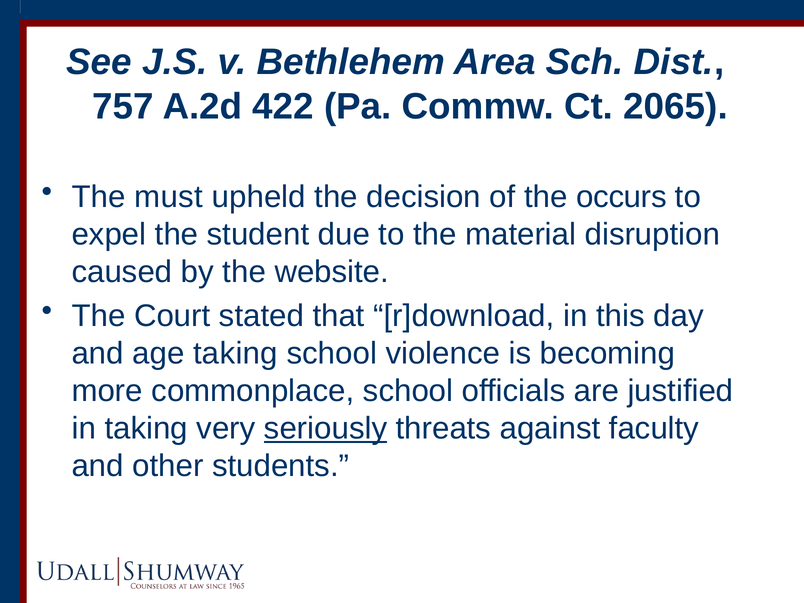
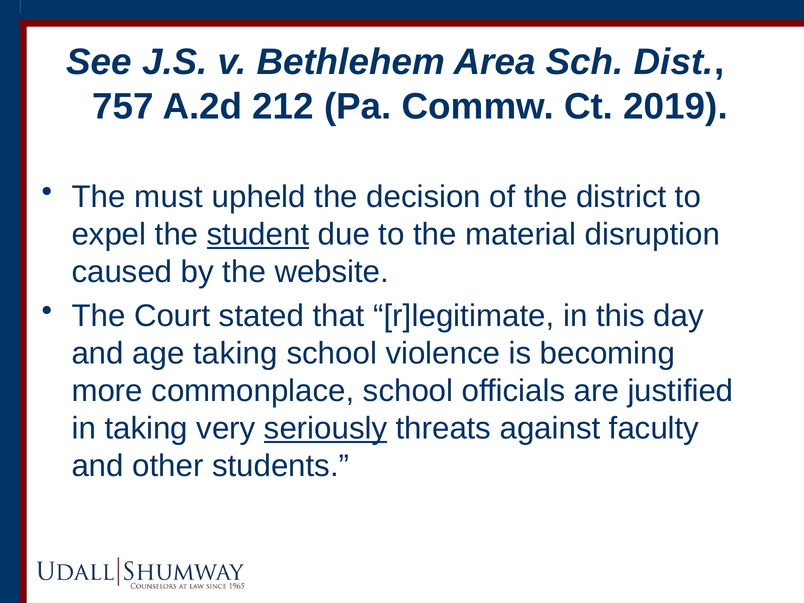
422: 422 -> 212 (283, 106)
2065: 2065 -> 2019 (676, 106)
occurs: occurs -> district (621, 197)
student underline: none -> present (258, 235)
r]download: r]download -> r]legitimate (464, 316)
